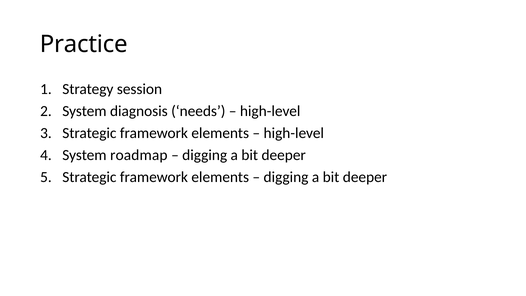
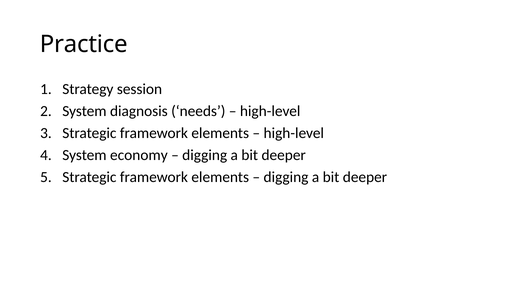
roadmap: roadmap -> economy (139, 155)
